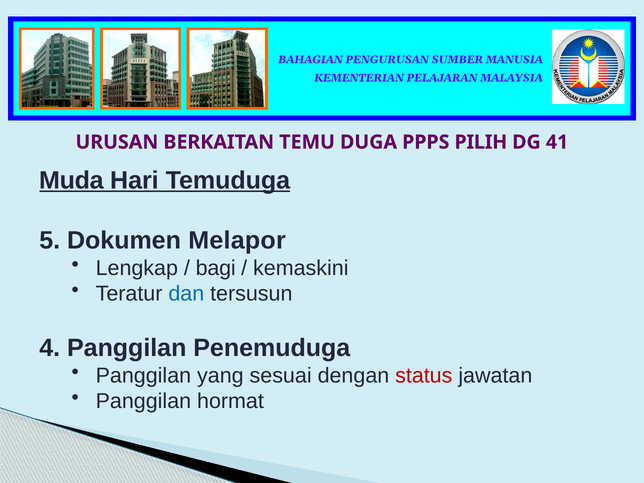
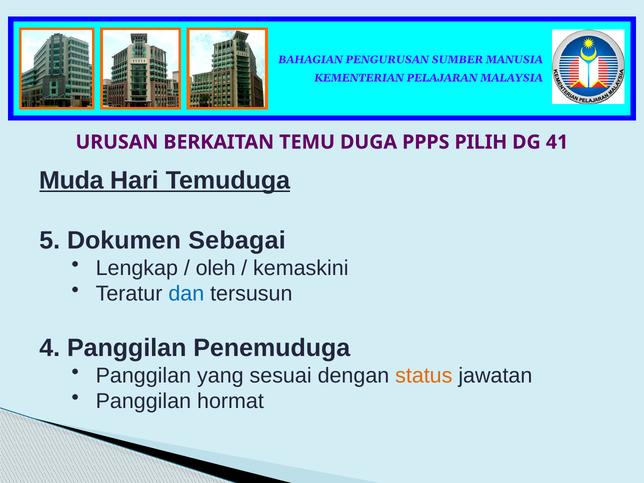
Melapor: Melapor -> Sebagai (237, 240)
bagi: bagi -> oleh (216, 268)
status colour: red -> orange (424, 375)
